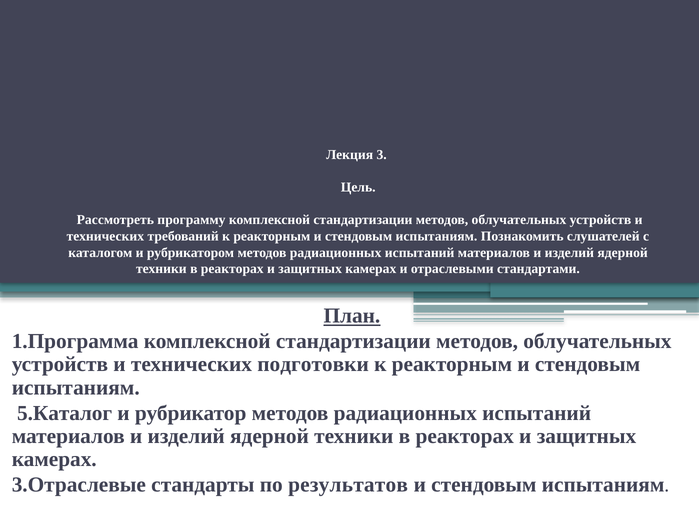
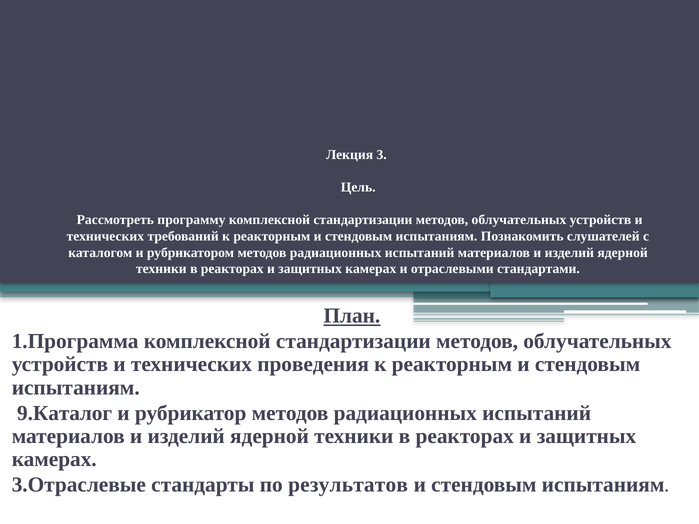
подготовки: подготовки -> проведения (313, 365)
5.Каталог: 5.Каталог -> 9.Каталог (65, 413)
